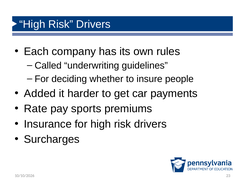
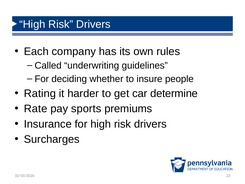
Added: Added -> Rating (40, 93)
payments: payments -> determine (174, 93)
